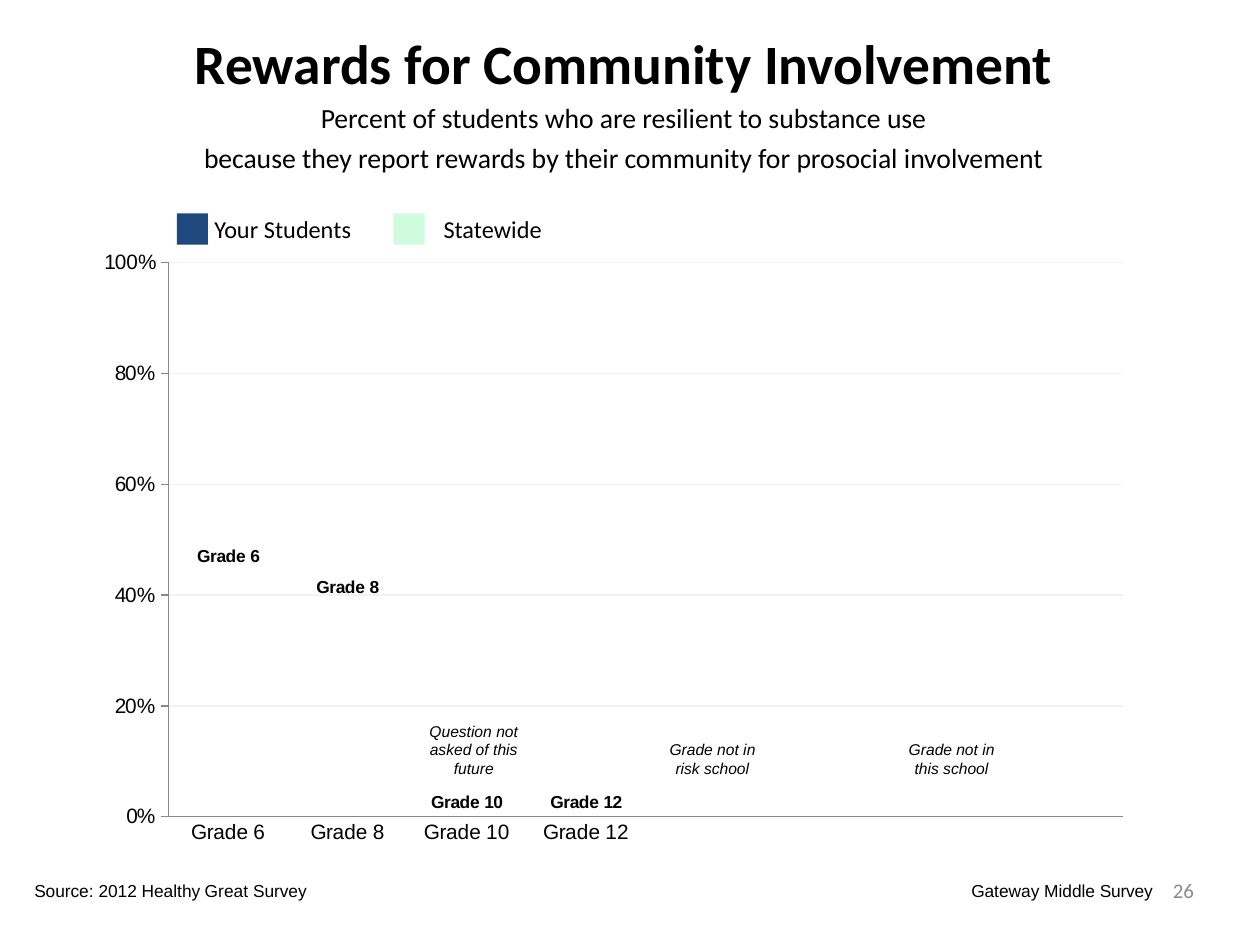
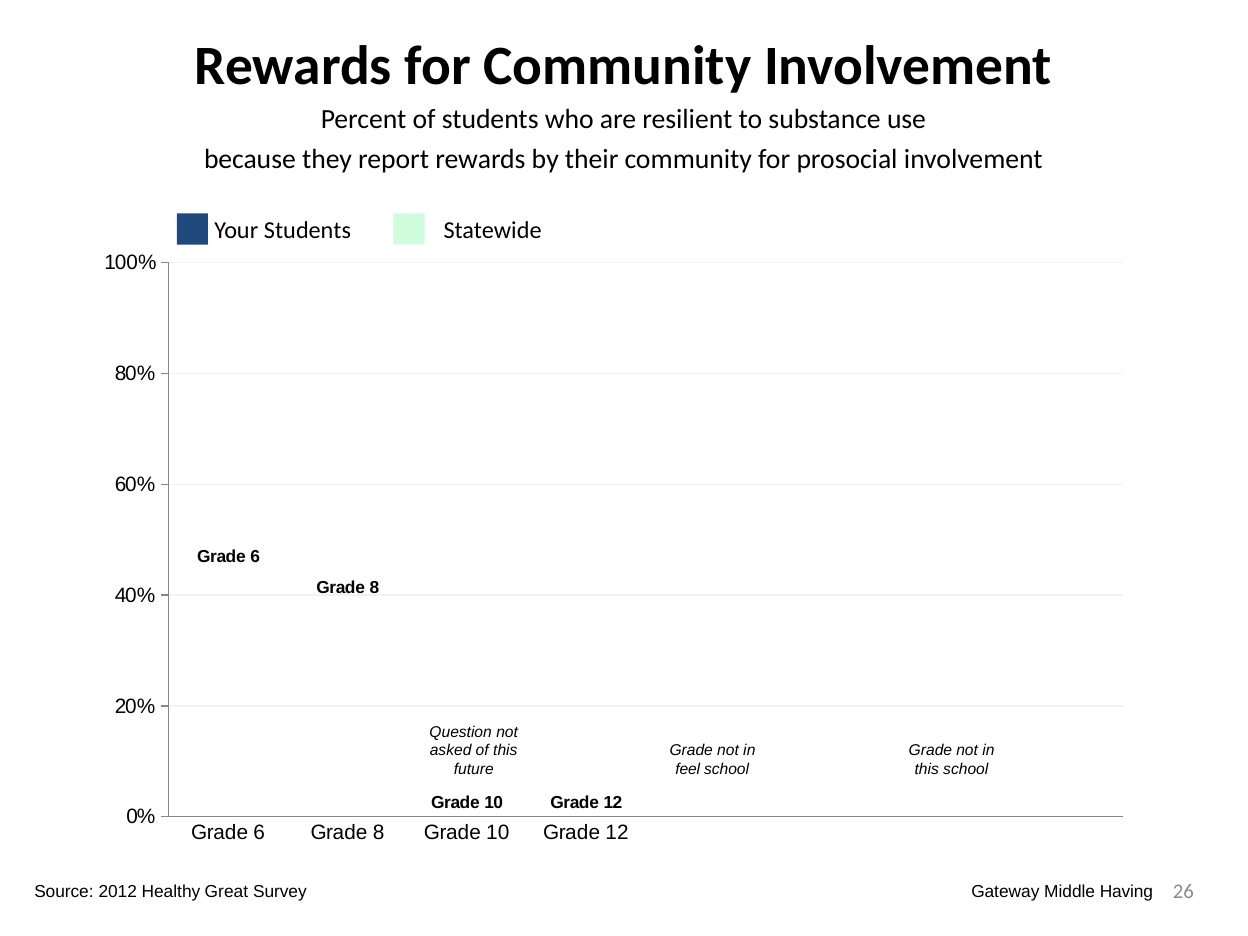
risk: risk -> feel (688, 770)
Middle Survey: Survey -> Having (1126, 891)
